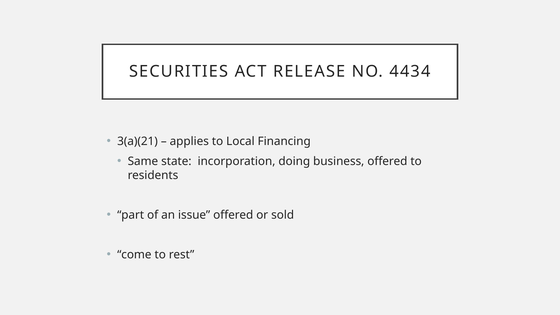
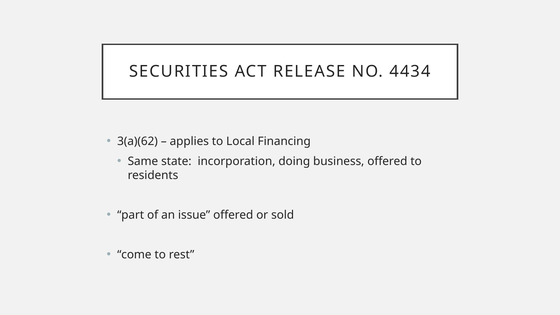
3(a)(21: 3(a)(21 -> 3(a)(62 (137, 141)
